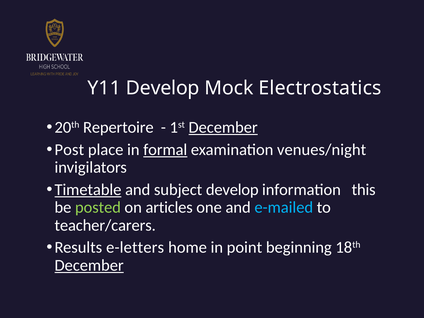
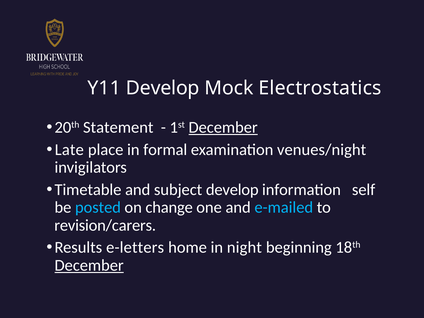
Repertoire: Repertoire -> Statement (118, 127)
Post: Post -> Late (69, 150)
formal underline: present -> none (165, 150)
Timetable underline: present -> none (88, 190)
this: this -> self (364, 190)
posted colour: light green -> light blue (98, 207)
articles: articles -> change (169, 207)
teacher/carers: teacher/carers -> revision/carers (105, 225)
point: point -> night (244, 247)
